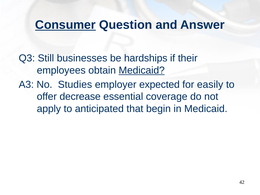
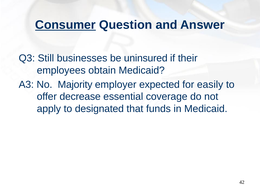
hardships: hardships -> uninsured (146, 58)
Medicaid underline: present -> none (142, 70)
Studies: Studies -> Majority (75, 84)
anticipated: anticipated -> designated (99, 109)
begin: begin -> funds (158, 109)
